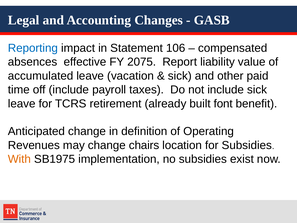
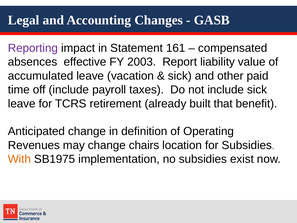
Reporting colour: blue -> purple (33, 48)
106: 106 -> 161 (176, 48)
2075: 2075 -> 2003 (142, 62)
font: font -> that (223, 103)
